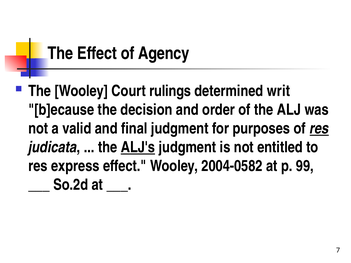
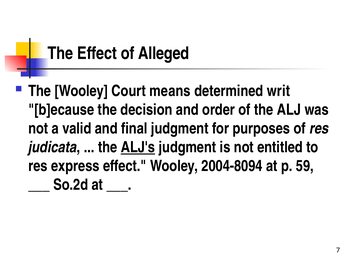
Agency: Agency -> Alleged (164, 53)
rulings: rulings -> means (170, 91)
res underline: present -> none (319, 129)
2004-0582: 2004-0582 -> 2004-8094 (232, 166)
99: 99 -> 59 (305, 166)
